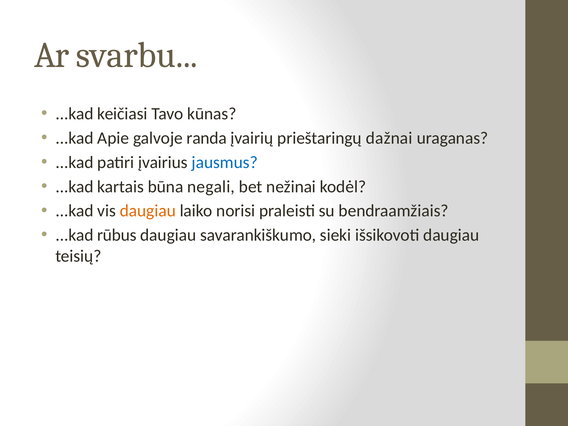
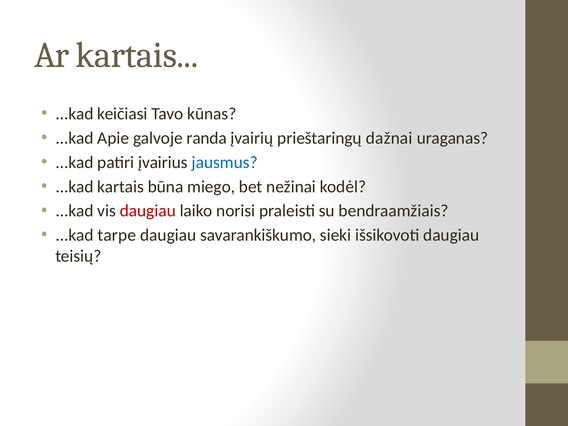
Ar svarbu: svarbu -> kartais (137, 55)
negali: negali -> miego (211, 187)
daugiau colour: orange -> red (148, 211)
rūbus: rūbus -> tarpe (117, 235)
